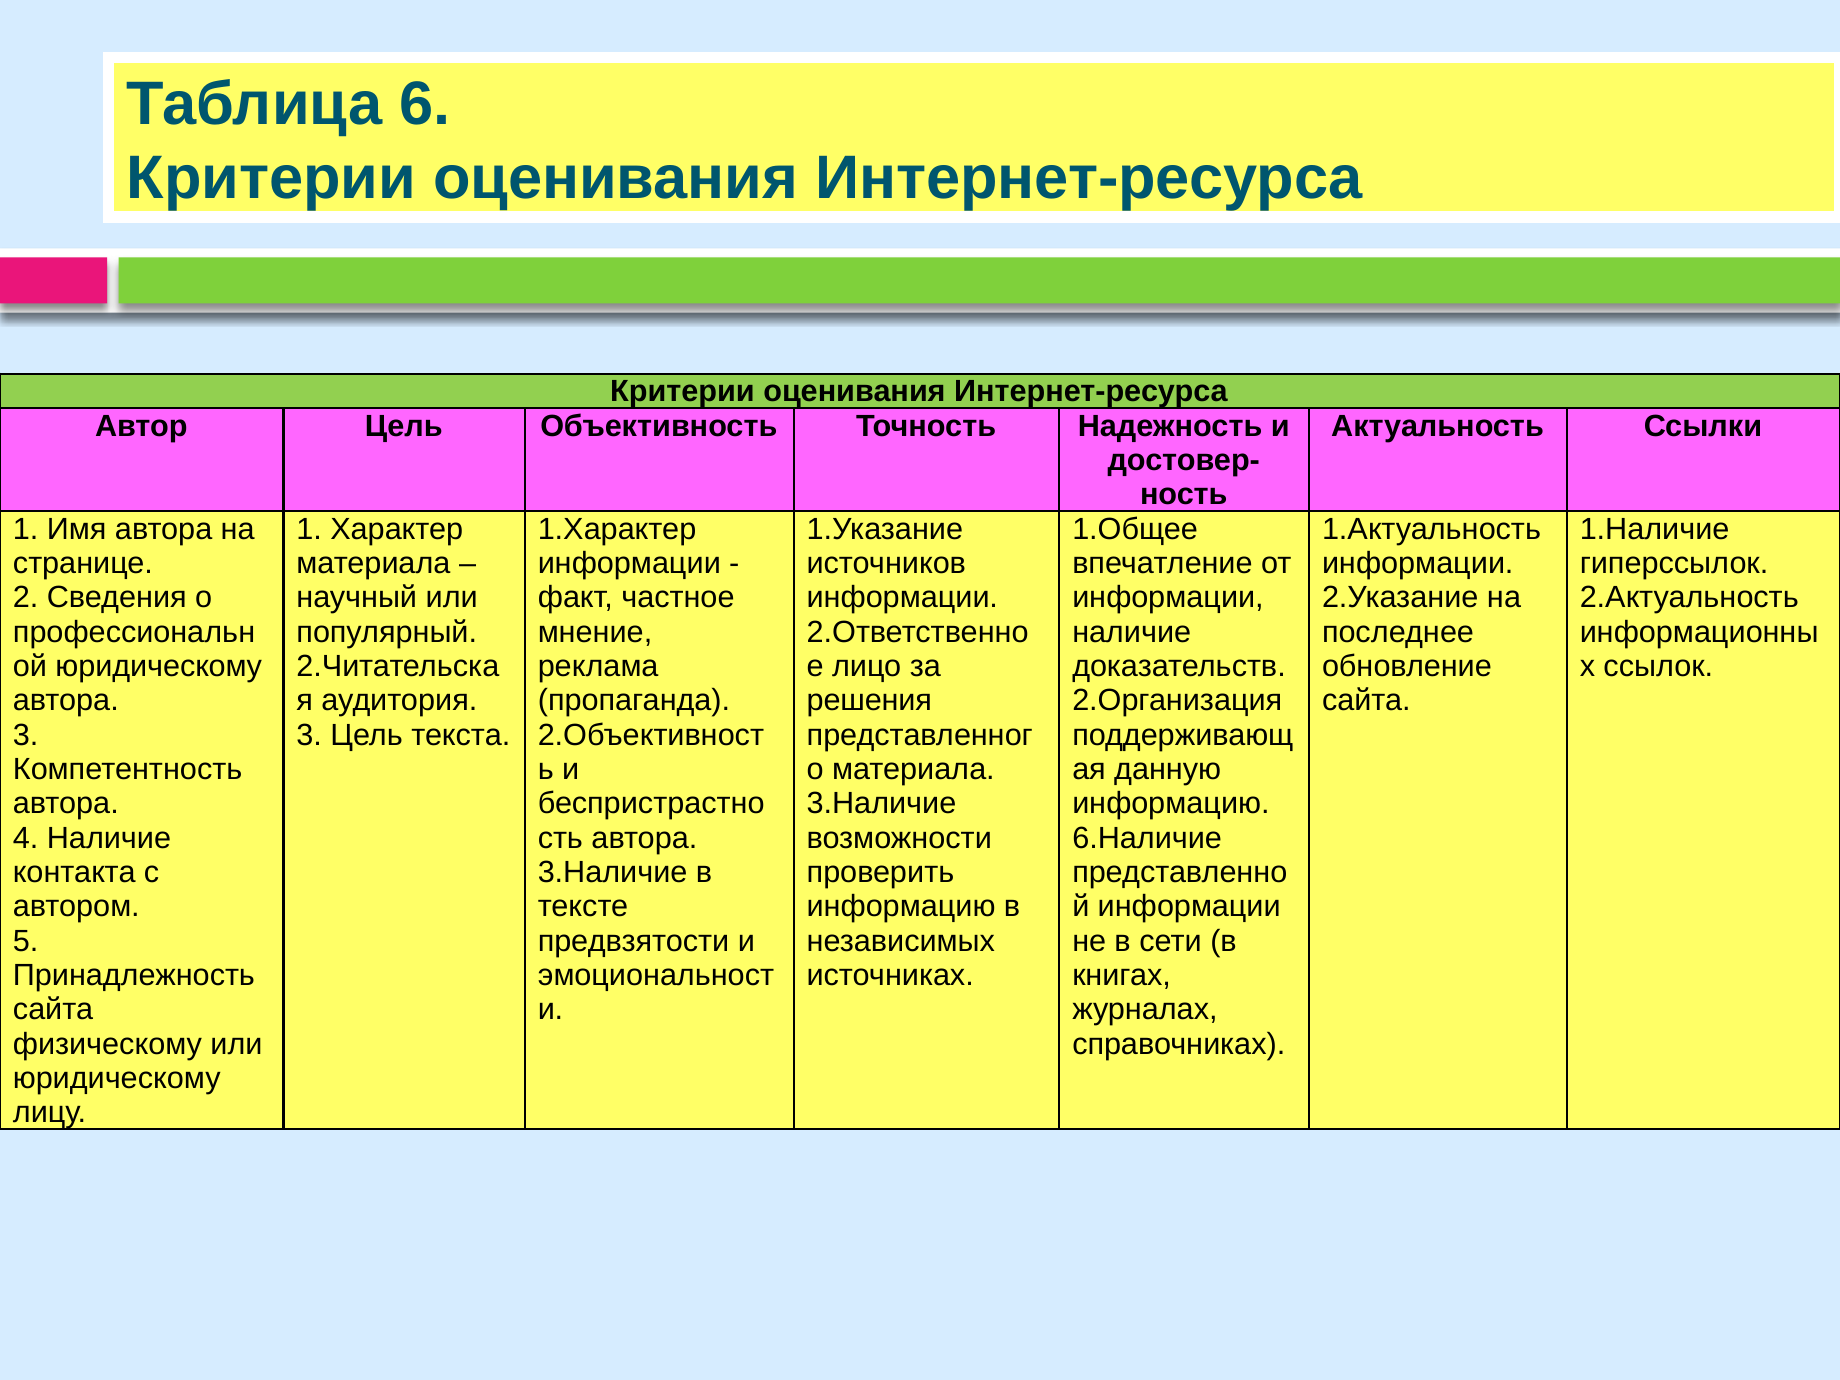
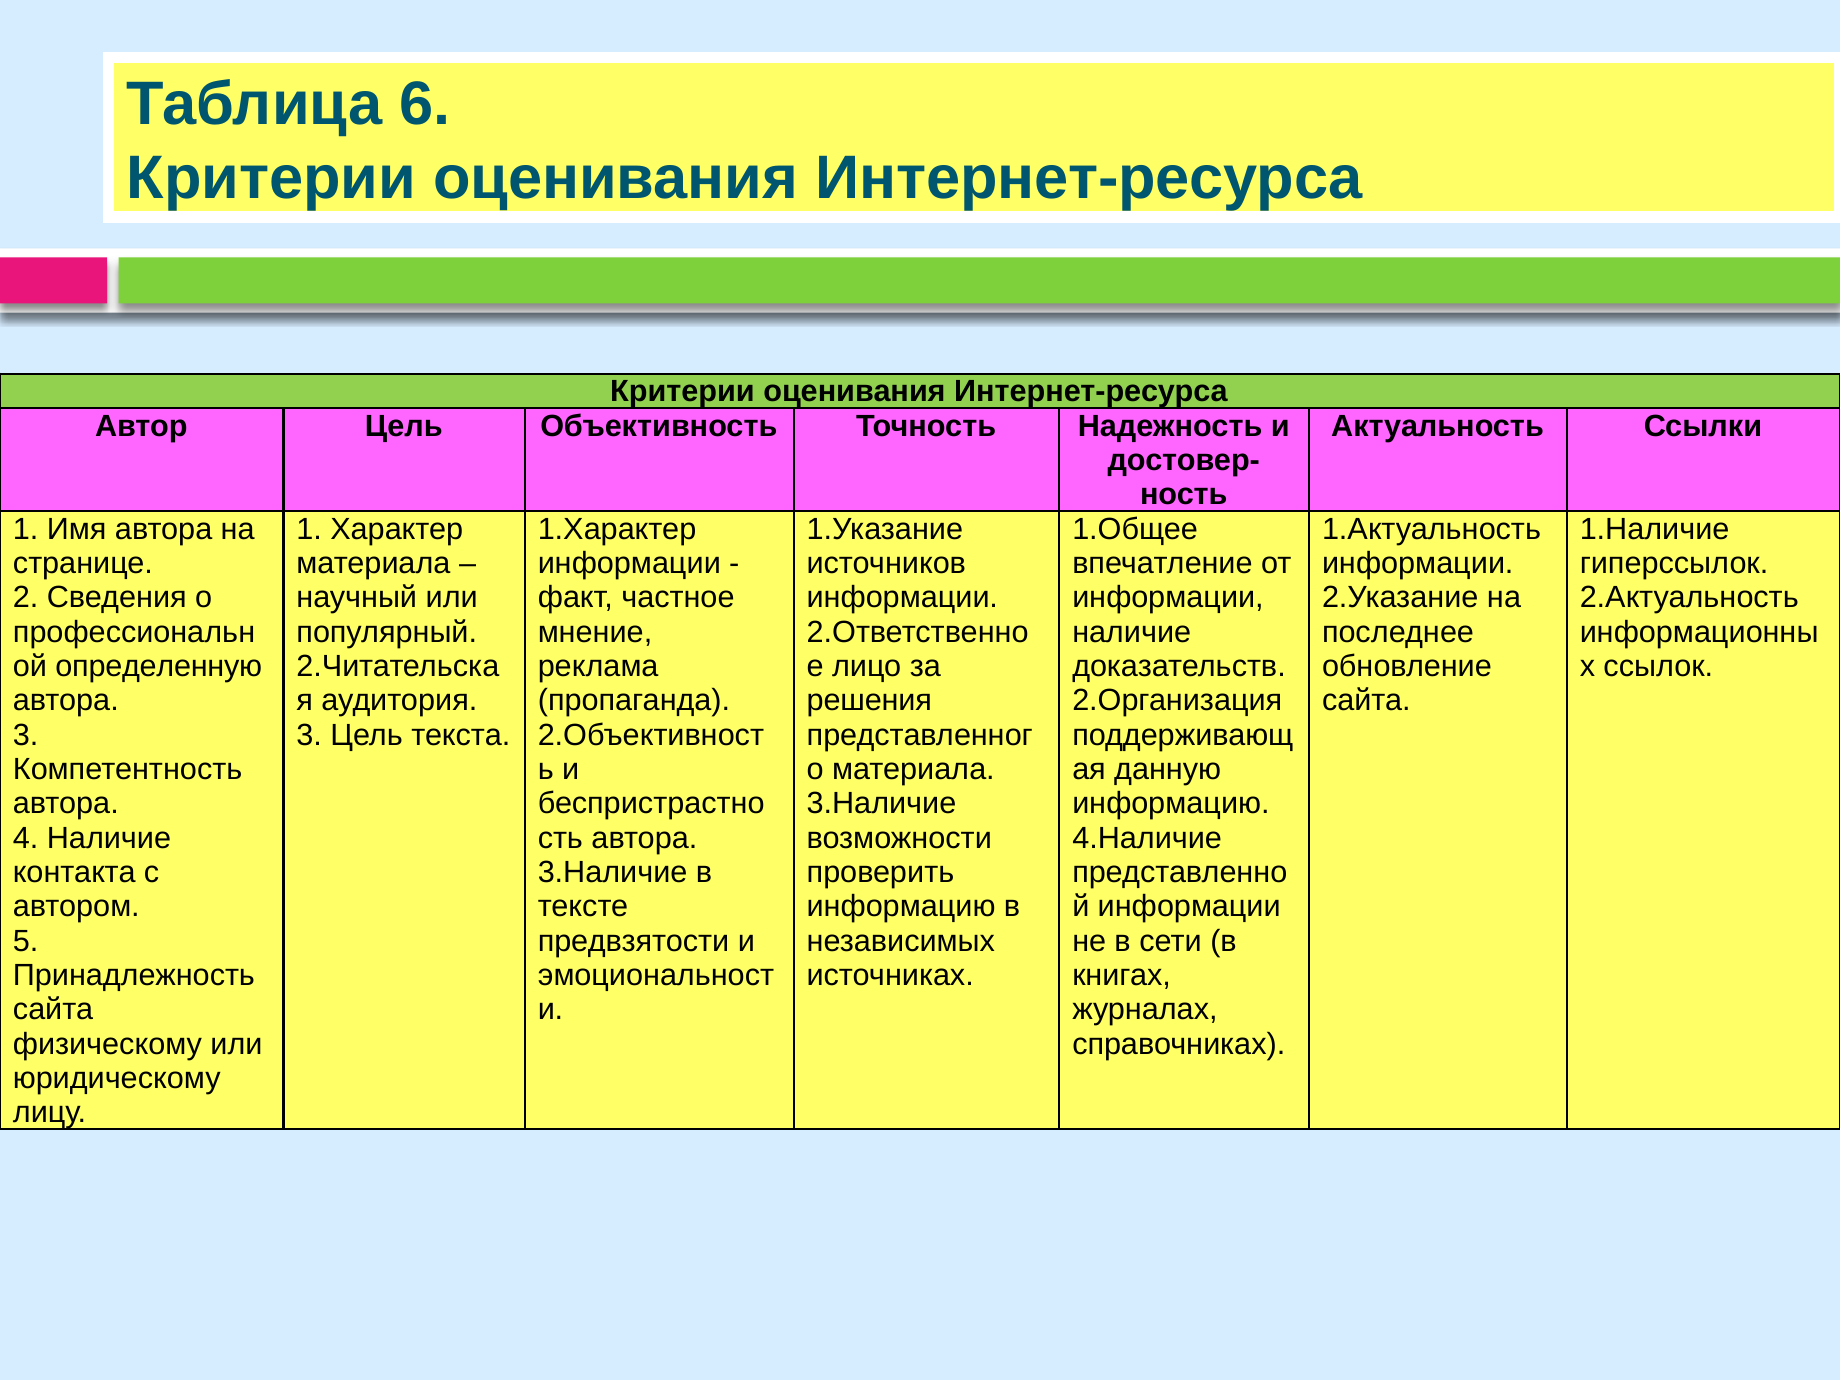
юридическому: юридическому -> определенную (159, 666)
6.Наличие: 6.Наличие -> 4.Наличие (1147, 838)
